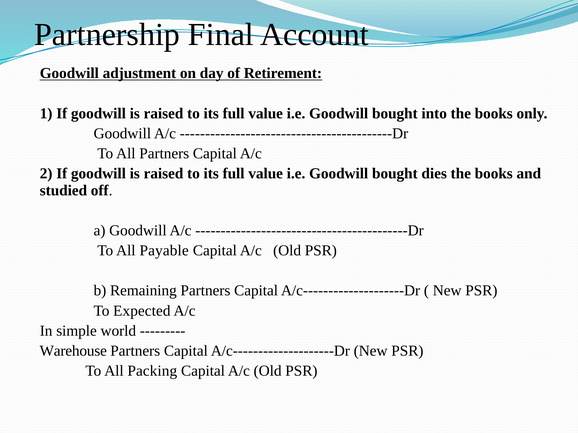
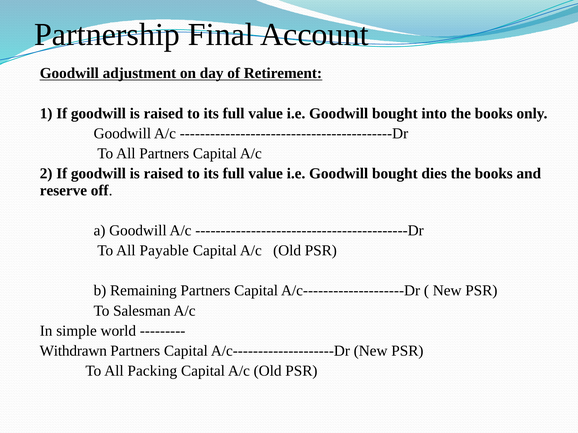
studied: studied -> reserve (63, 191)
Expected: Expected -> Salesman (142, 311)
Warehouse: Warehouse -> Withdrawn (73, 351)
